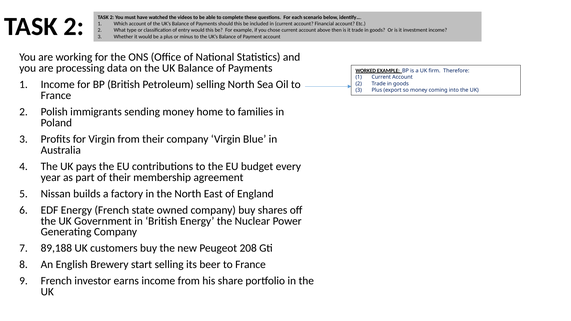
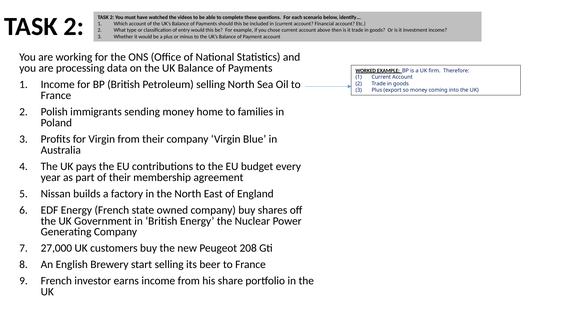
89,188: 89,188 -> 27,000 (56, 248)
